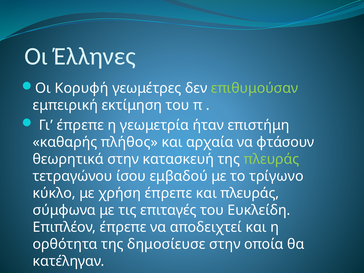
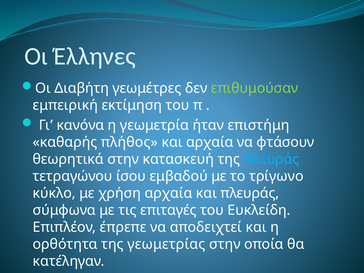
Κορυφή: Κορυφή -> Διαβήτη (82, 88)
Γι έπρεπε: έπρεπε -> κανόνα (80, 125)
πλευράς colour: light green -> light blue (271, 159)
χρήση έπρεπε: έπρεπε -> αρχαία (169, 193)
δημοσίευσε: δημοσίευσε -> γεωμετρίας (166, 244)
